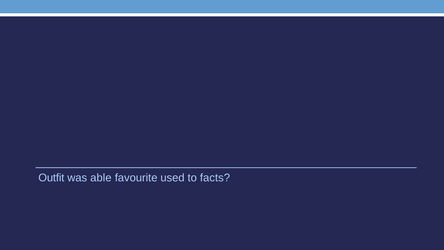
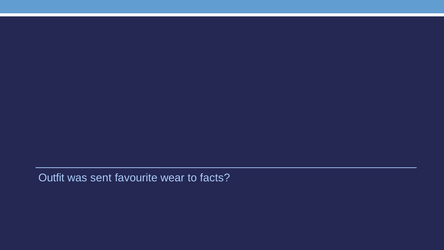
able: able -> sent (101, 178)
used: used -> wear (172, 178)
